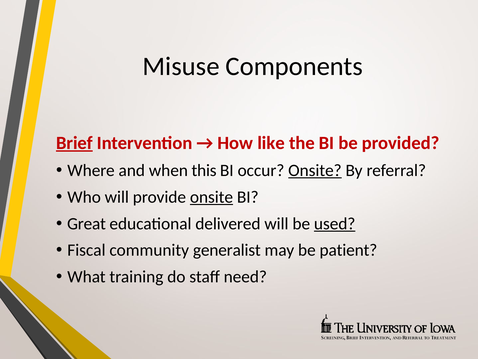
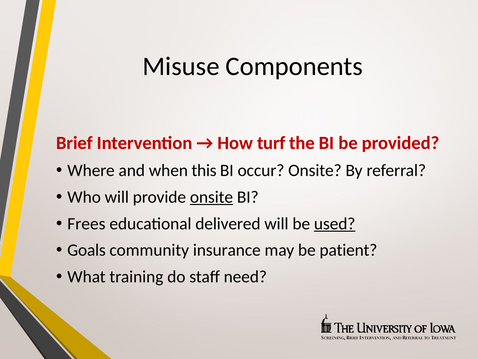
Brief underline: present -> none (74, 143)
like: like -> turf (271, 143)
Onsite underline: present -> none (315, 170)
Great: Great -> Frees (86, 223)
Fiscal: Fiscal -> Goals (87, 250)
generalist: generalist -> insurance (227, 250)
